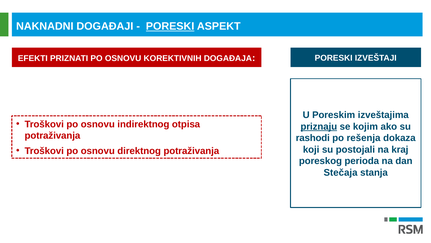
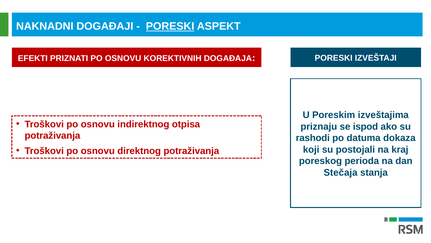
priznaju underline: present -> none (319, 126)
kojim: kojim -> ispod (366, 126)
rešenja: rešenja -> datuma (364, 138)
